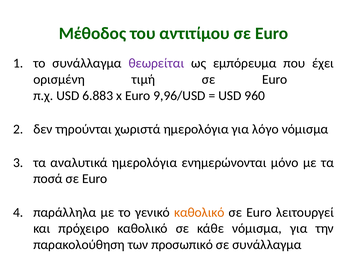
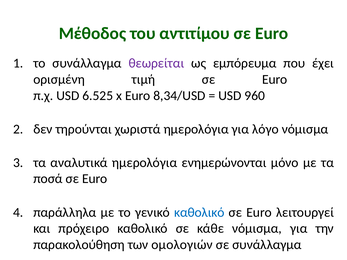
6.883: 6.883 -> 6.525 (98, 96)
9,96/USD: 9,96/USD -> 8,34/USD (179, 96)
καθολικό colour: orange -> blue (199, 213)
προσωπικό: προσωπικό -> ομολογιών (182, 245)
